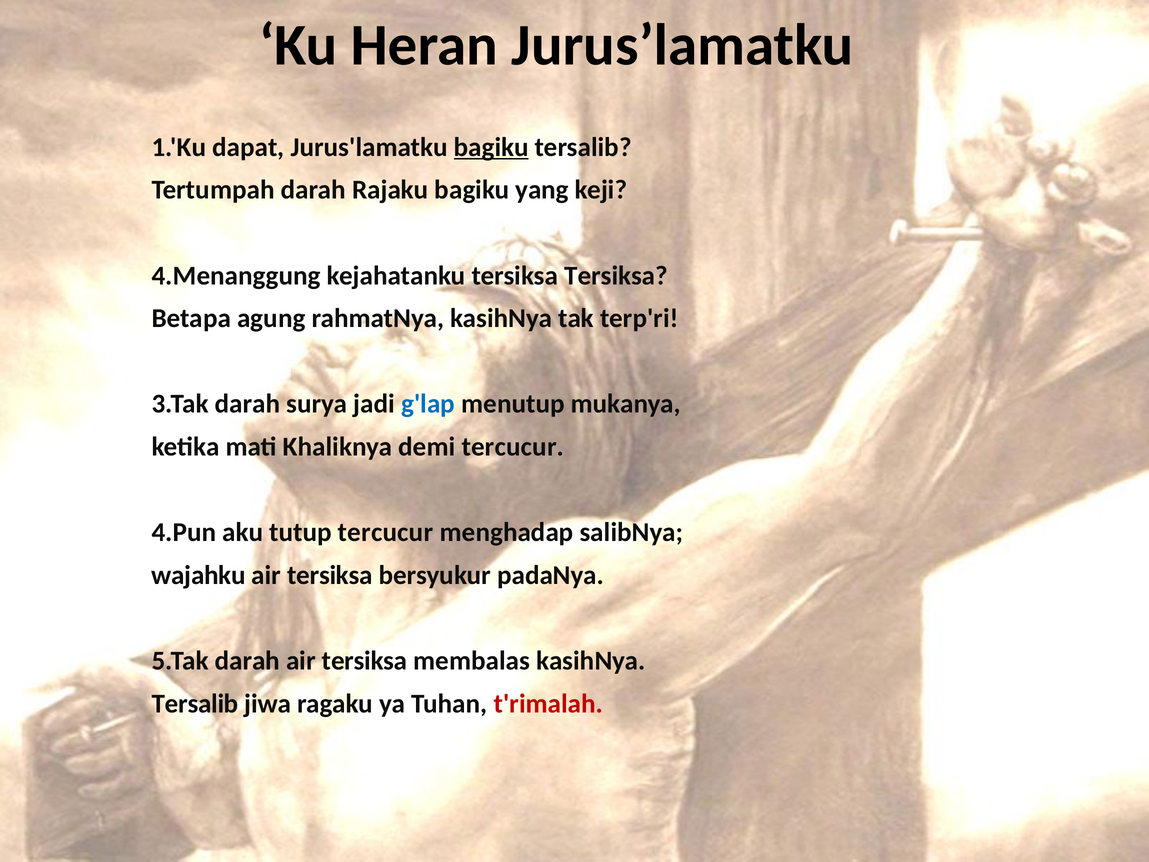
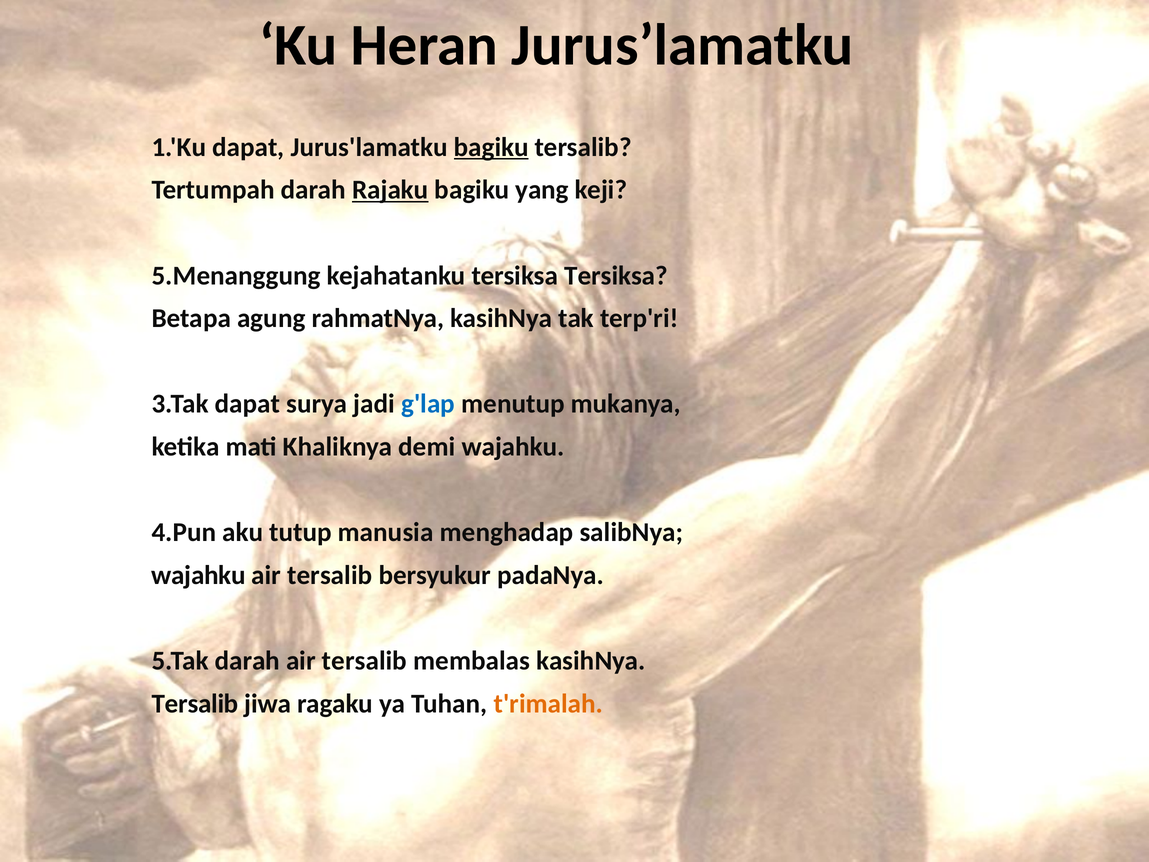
Rajaku underline: none -> present (390, 190)
4.Menanggung: 4.Menanggung -> 5.Menanggung (236, 276)
3.Tak darah: darah -> dapat (247, 404)
demi tercucur: tercucur -> wajahku (513, 447)
tutup tercucur: tercucur -> manusia (386, 532)
tersiksa: tersiksa -> tersalib (330, 575)
tersiksa: tersiksa -> tersalib (364, 661)
t'rimalah colour: red -> orange (548, 703)
